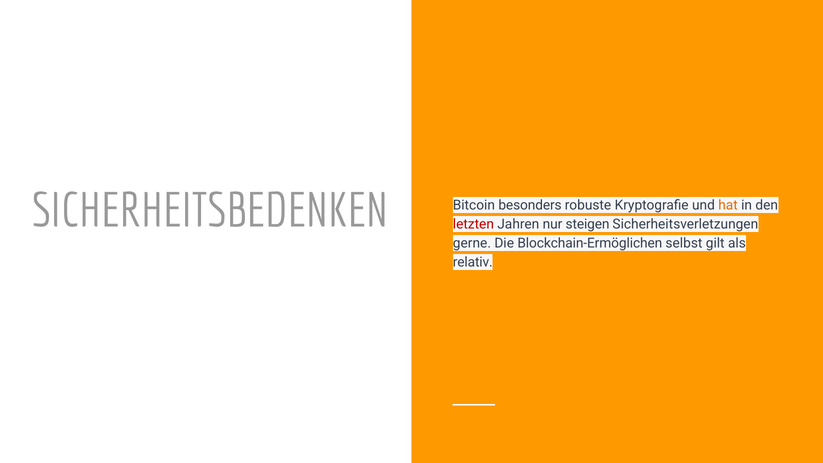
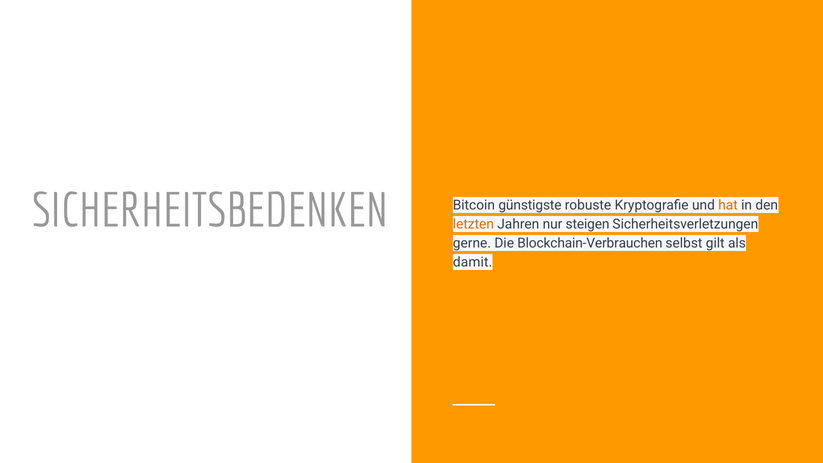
besonders: besonders -> günstigste (530, 205)
letzten colour: red -> orange (473, 224)
Blockchain-Ermöglichen: Blockchain-Ermöglichen -> Blockchain-Verbrauchen (590, 243)
relativ: relativ -> damit (473, 262)
